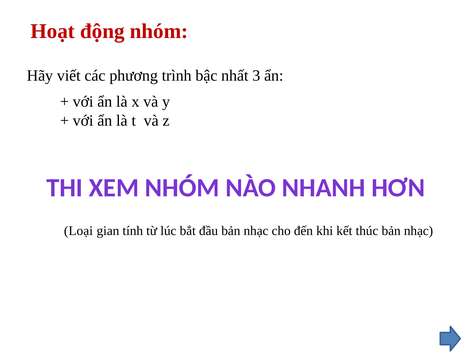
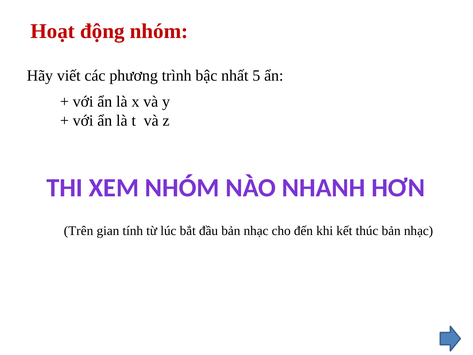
3: 3 -> 5 (256, 76)
Loại: Loại -> Trên (79, 231)
